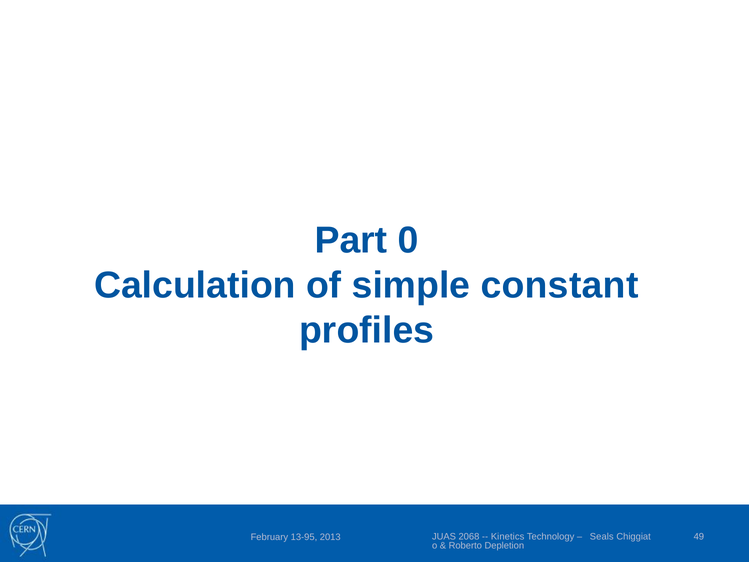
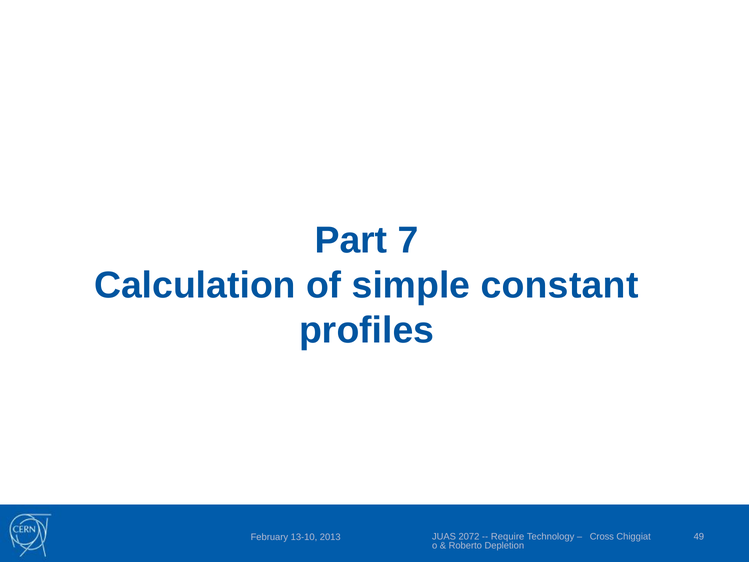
0: 0 -> 7 (408, 240)
2068: 2068 -> 2072 (469, 536)
Kinetics: Kinetics -> Require (508, 536)
Seals: Seals -> Cross (602, 536)
13-95: 13-95 -> 13-10 (304, 537)
